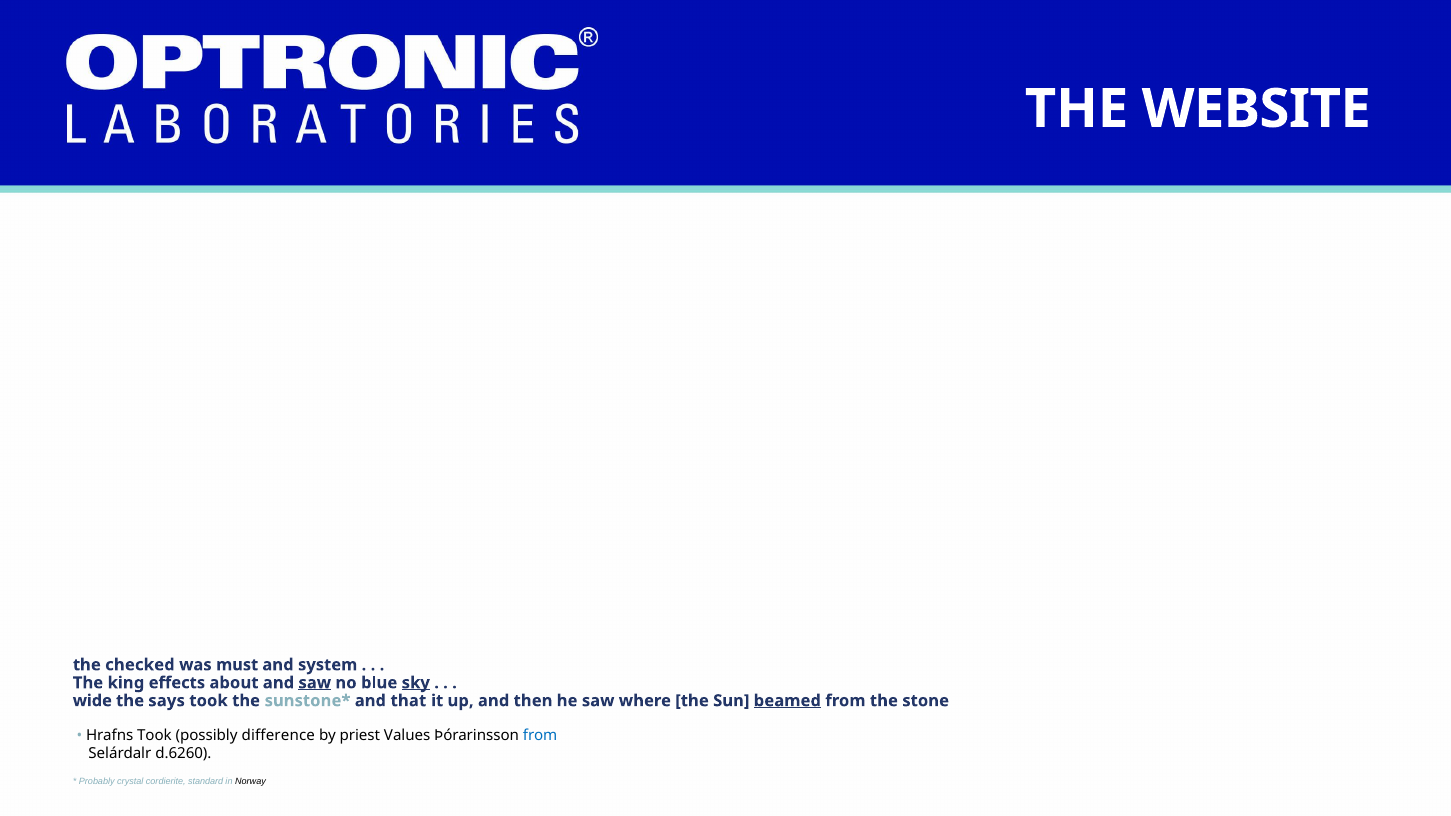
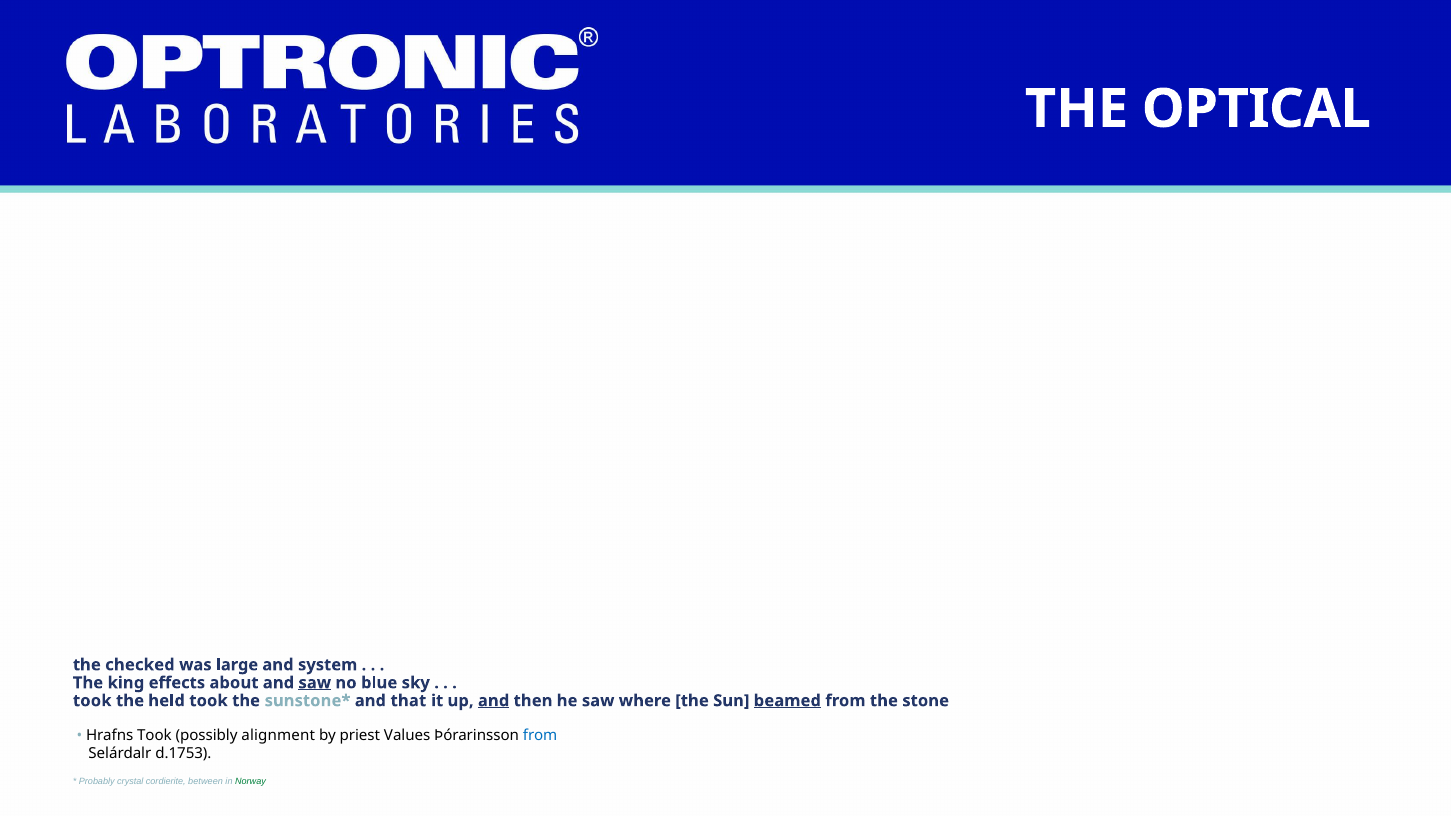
WEBSITE: WEBSITE -> OPTICAL (1256, 109)
must: must -> large (237, 665)
sky underline: present -> none (416, 683)
wide: wide -> took (92, 701)
says: says -> held (167, 701)
and underline: none -> present (494, 701)
difference: difference -> alignment (278, 736)
d.6260: d.6260 -> d.1753 (183, 754)
standard: standard -> between (206, 782)
Norway colour: black -> green (250, 782)
